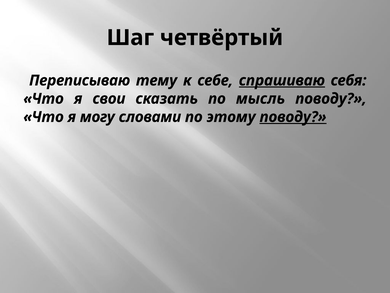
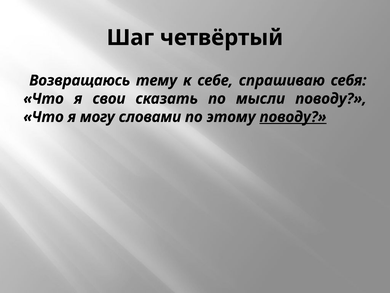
Переписываю: Переписываю -> Возвращаюсь (80, 80)
спрашиваю underline: present -> none (282, 80)
мысль: мысль -> мысли (261, 99)
